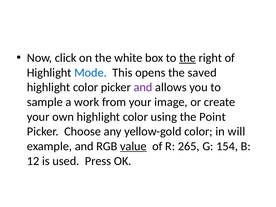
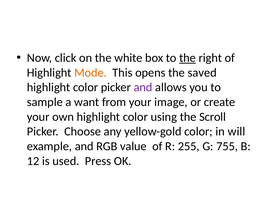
Mode colour: blue -> orange (91, 73)
work: work -> want (87, 102)
Point: Point -> Scroll (213, 117)
value underline: present -> none (133, 146)
265: 265 -> 255 (189, 146)
154: 154 -> 755 (227, 146)
